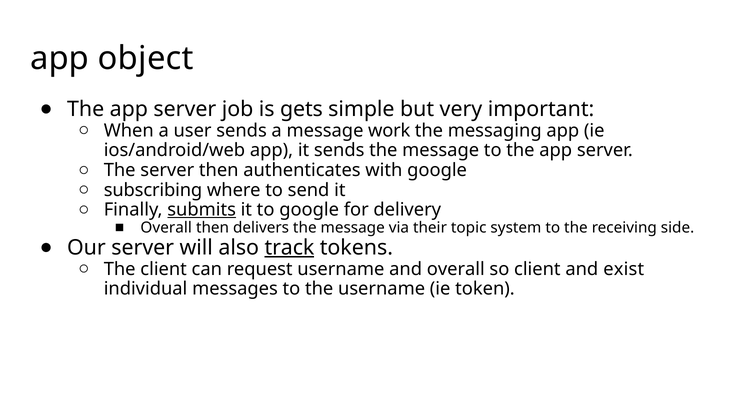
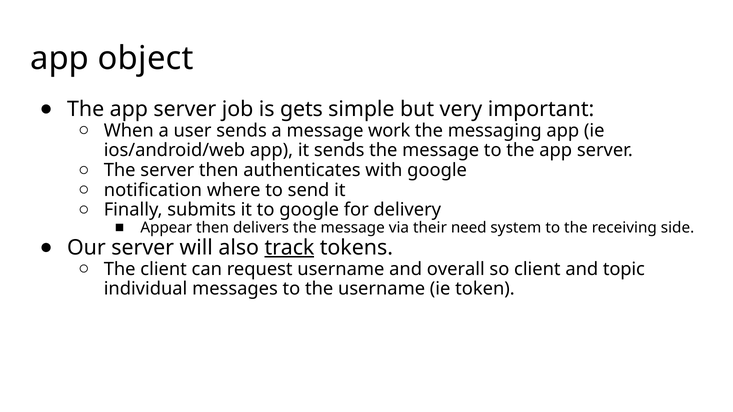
subscribing: subscribing -> notification (153, 190)
submits underline: present -> none (202, 210)
Overall: Overall -> Appear (166, 228)
topic: topic -> need (469, 228)
exist: exist -> topic (624, 269)
